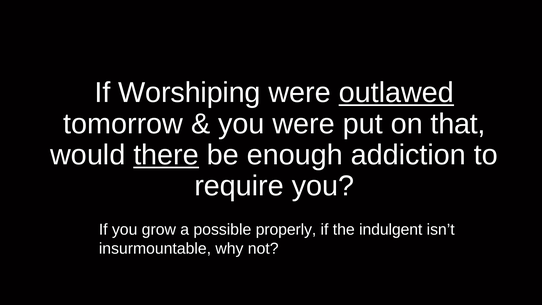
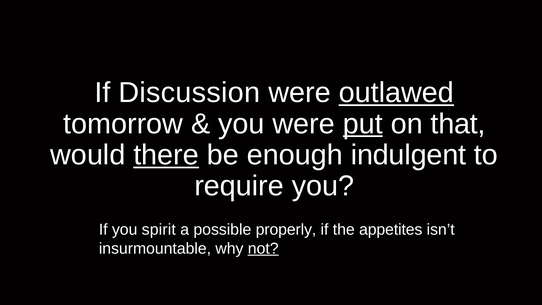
Worshiping: Worshiping -> Discussion (189, 93)
put underline: none -> present (363, 124)
addiction: addiction -> indulgent (408, 155)
grow: grow -> spirit (159, 229)
indulgent: indulgent -> appetites (391, 229)
not underline: none -> present (263, 248)
